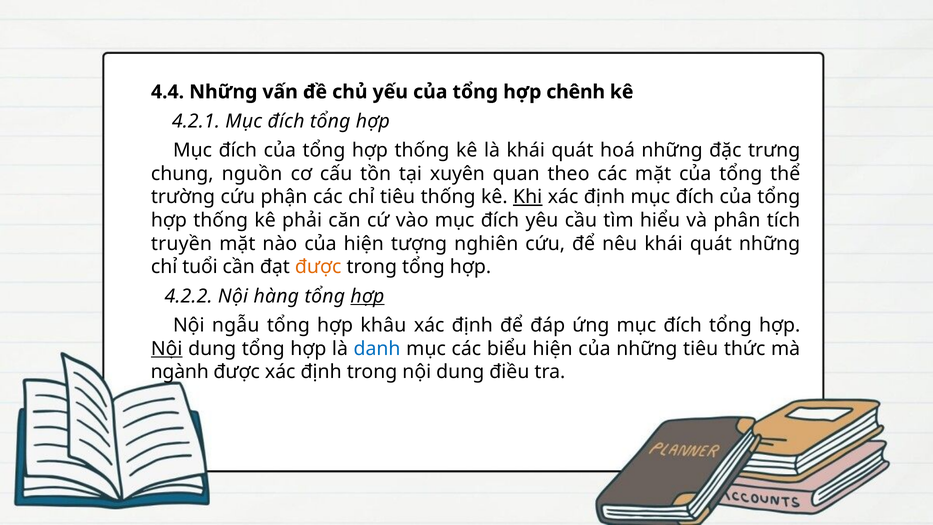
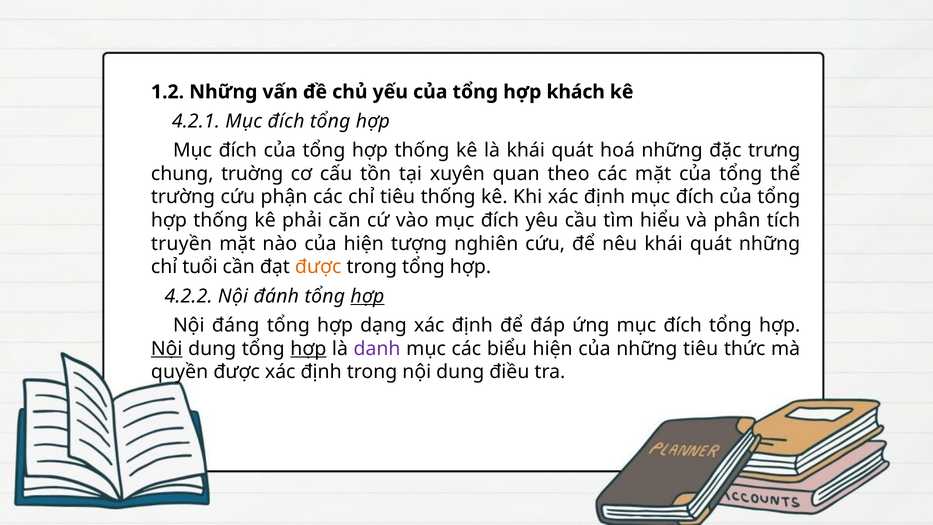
4.4: 4.4 -> 1.2 (168, 92)
chênh: chênh -> khách (576, 92)
nguồn: nguồn -> truờng (252, 174)
Khi underline: present -> none (528, 197)
hàng: hàng -> đánh (276, 296)
ngẫu: ngẫu -> đáng (236, 325)
khâu: khâu -> dạng (384, 325)
hợp underline: none -> present (308, 349)
danh colour: blue -> purple (377, 349)
ngành: ngành -> quyền (180, 372)
